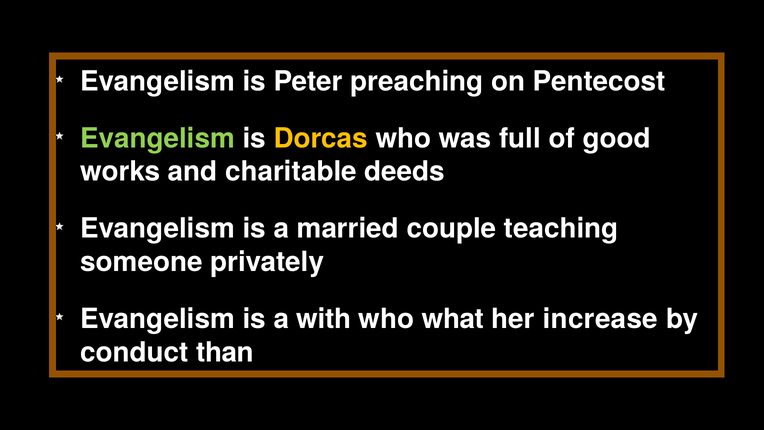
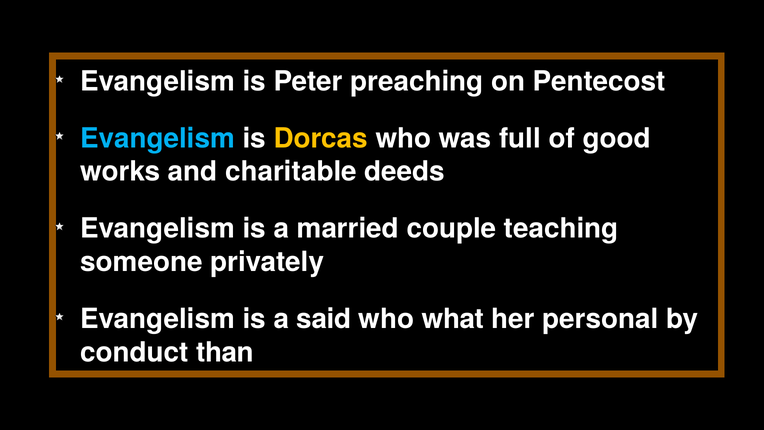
Evangelism colour: light green -> light blue (158, 138)
with: with -> said (324, 319)
increase: increase -> personal (600, 319)
